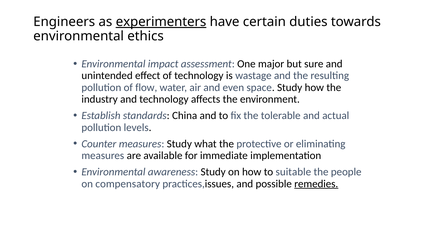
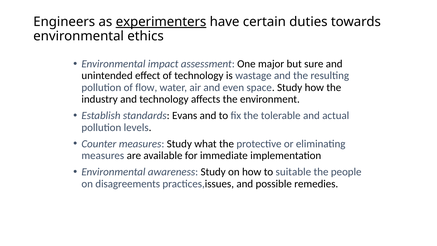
China: China -> Evans (185, 116)
compensatory: compensatory -> disagreements (128, 184)
remedies underline: present -> none (316, 184)
